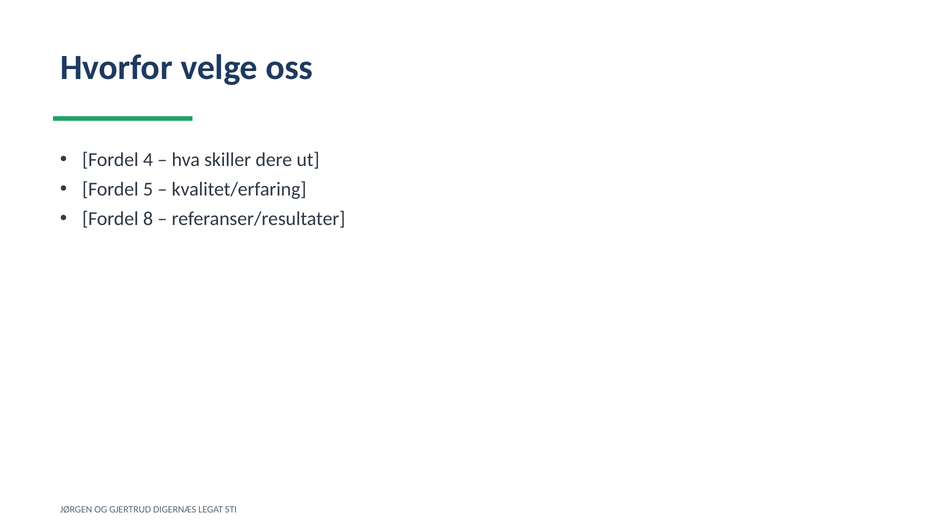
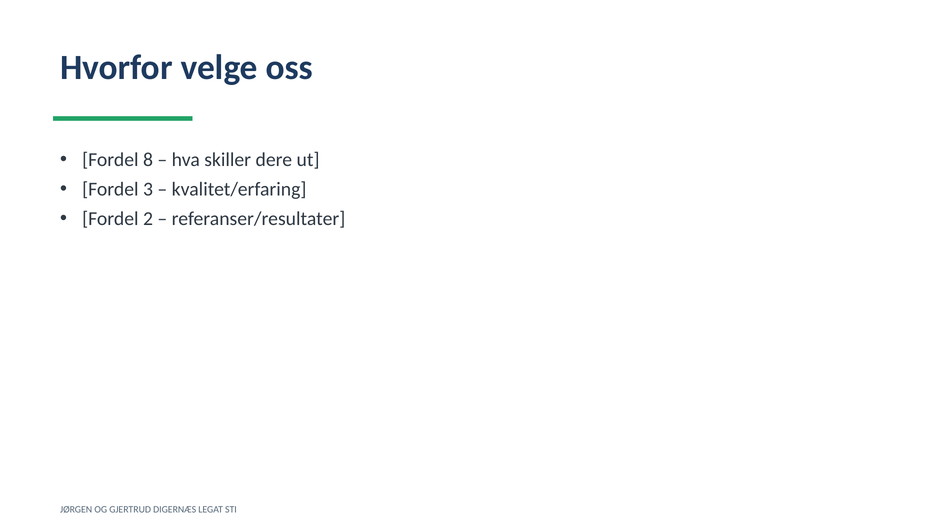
4: 4 -> 8 (148, 160)
5: 5 -> 3 (148, 189)
8: 8 -> 2 (148, 219)
